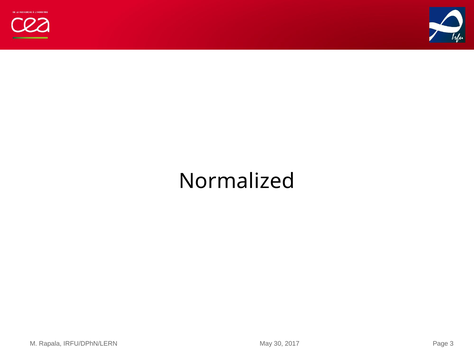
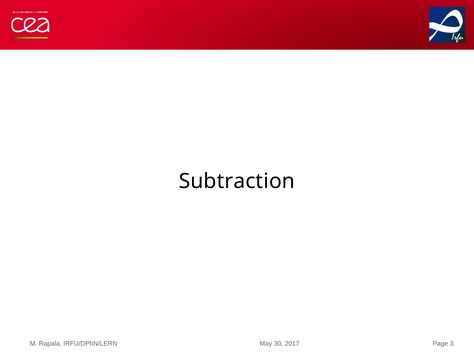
Normalized: Normalized -> Subtraction (237, 181)
